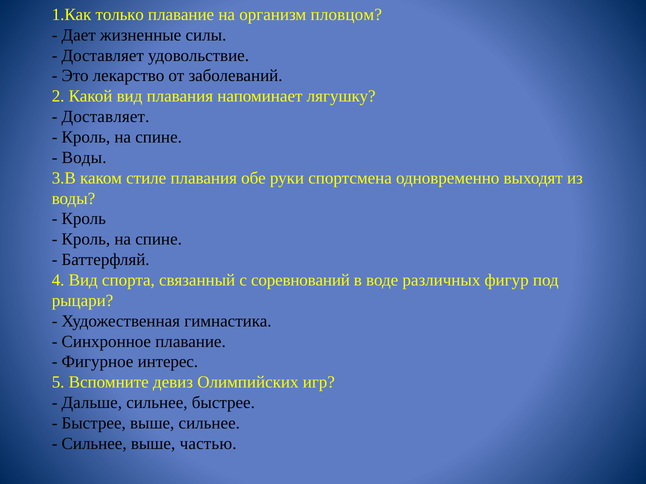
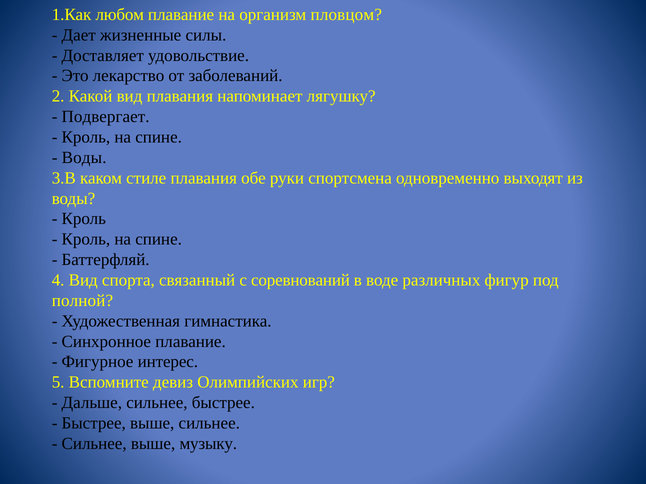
только: только -> любом (120, 15)
Доставляет: Доставляет -> Подвергает (106, 117)
рыцари: рыцари -> полной (82, 301)
частью: частью -> музыку (208, 444)
